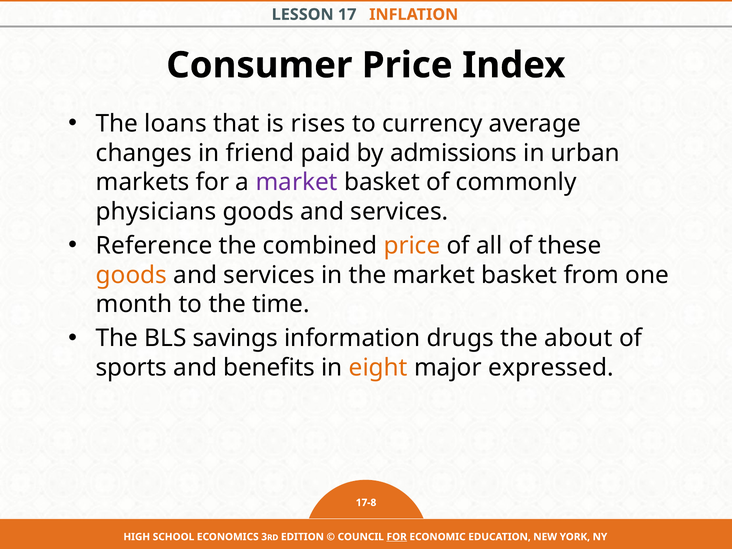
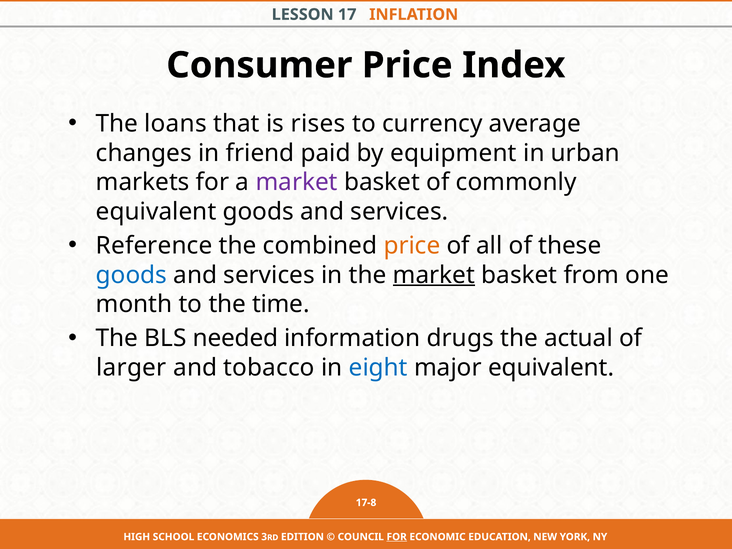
admissions: admissions -> equipment (454, 153)
physicians: physicians -> equivalent (156, 212)
goods colour: orange -> blue (131, 275)
market underline: none -> present (434, 275)
savings: savings -> needed (236, 338)
about: about -> actual (578, 338)
sports: sports -> larger (131, 368)
benefits: benefits -> tobacco (269, 368)
eight colour: orange -> blue (378, 368)
major expressed: expressed -> equivalent (551, 368)
